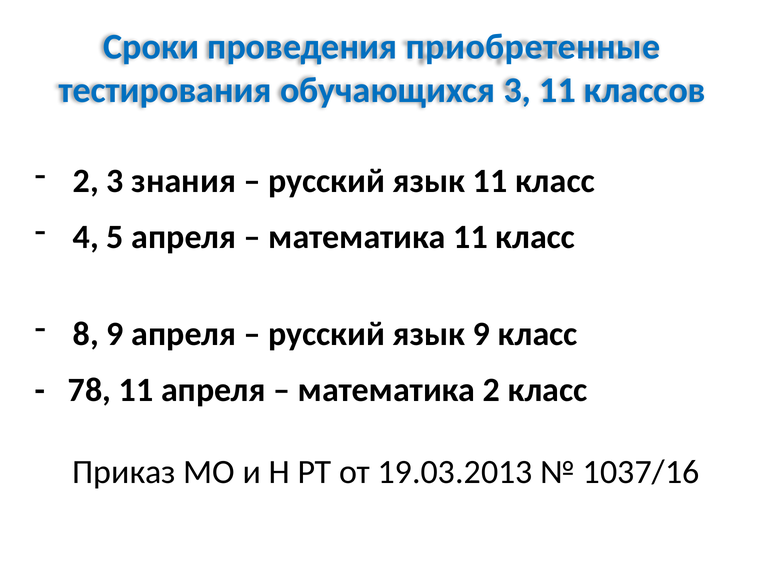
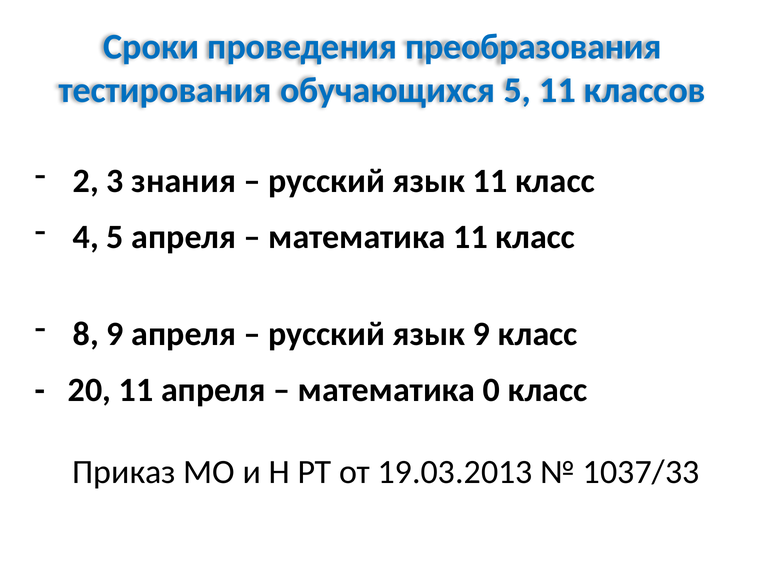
приобретенные: приобретенные -> преобразования (534, 47)
обучающихся 3: 3 -> 5 (517, 90)
78: 78 -> 20 (90, 390)
математика 2: 2 -> 0 (492, 390)
1037/16: 1037/16 -> 1037/33 (641, 472)
